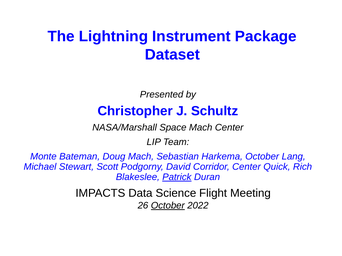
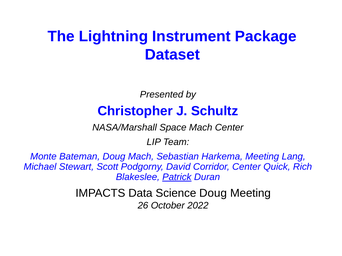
Harkema October: October -> Meeting (262, 157)
Science Flight: Flight -> Doug (213, 194)
October underline: present -> none (168, 206)
